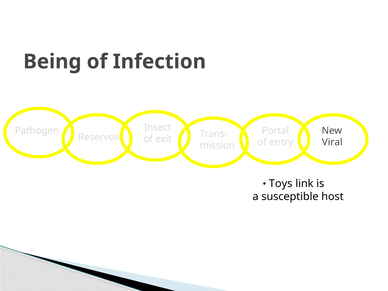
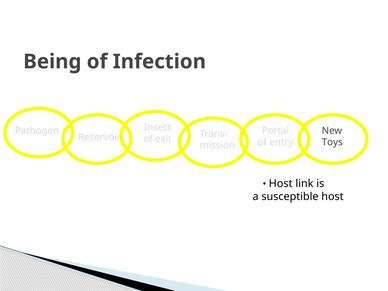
Viral: Viral -> Toys (332, 142)
Toys: Toys -> Host (281, 184)
